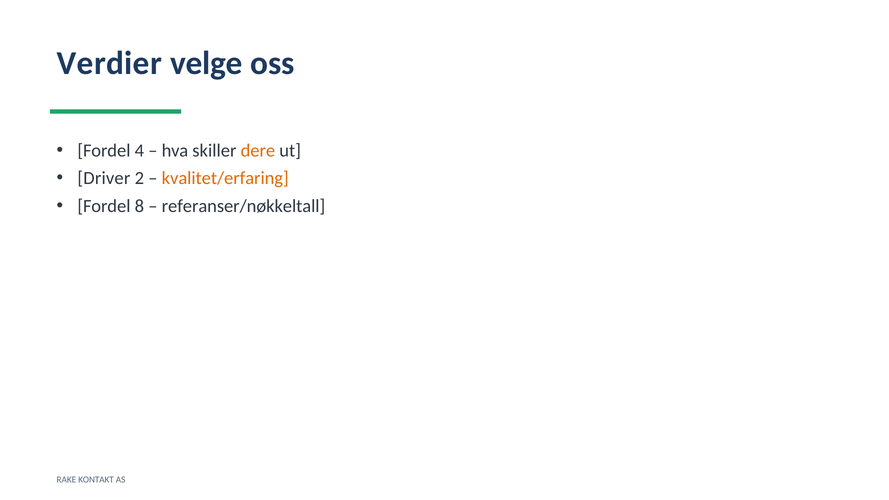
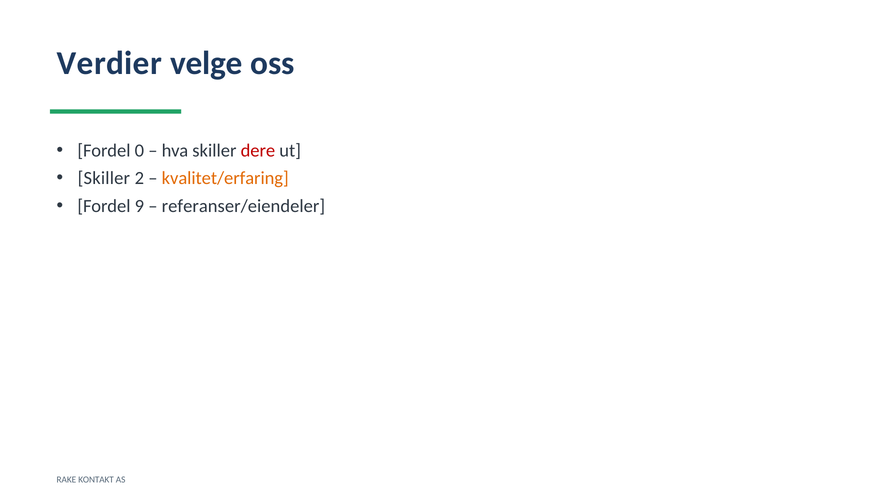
4: 4 -> 0 (139, 151)
dere colour: orange -> red (258, 151)
Driver: Driver -> Skiller (104, 178)
8: 8 -> 9 (139, 206)
referanser/nøkkeltall: referanser/nøkkeltall -> referanser/eiendeler (243, 206)
